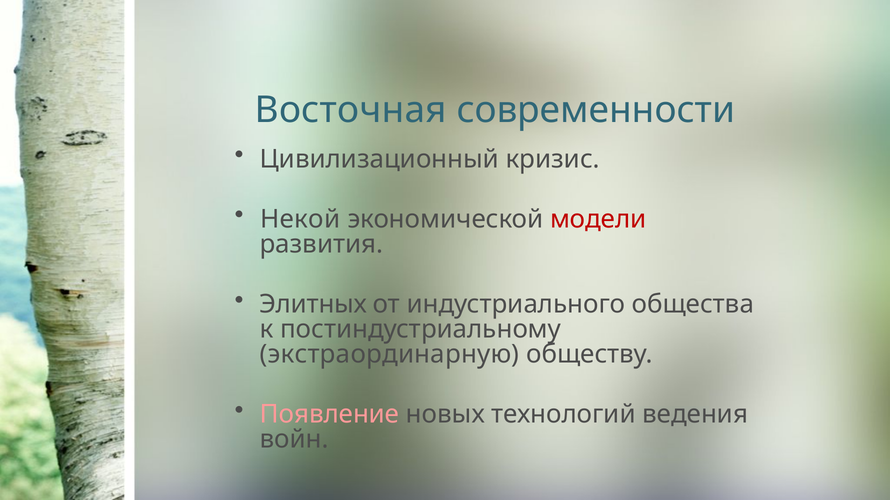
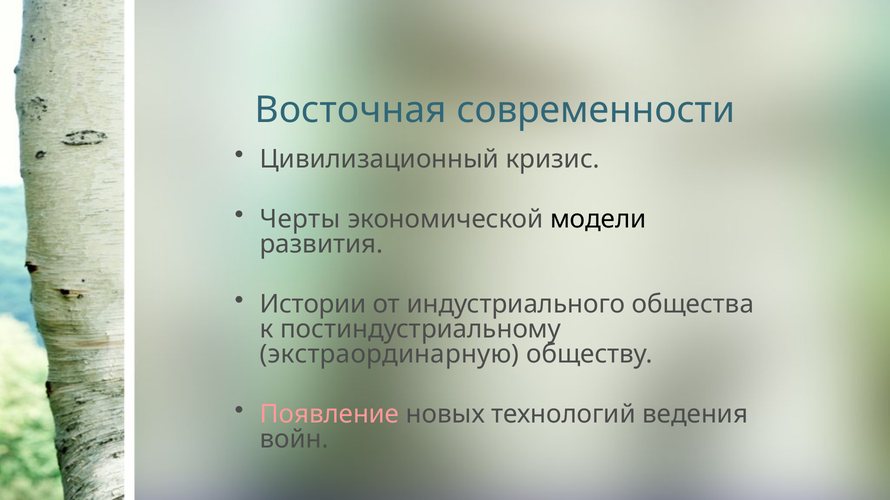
Некой: Некой -> Черты (300, 220)
модели colour: red -> black (598, 220)
Элитных: Элитных -> Истории (313, 305)
